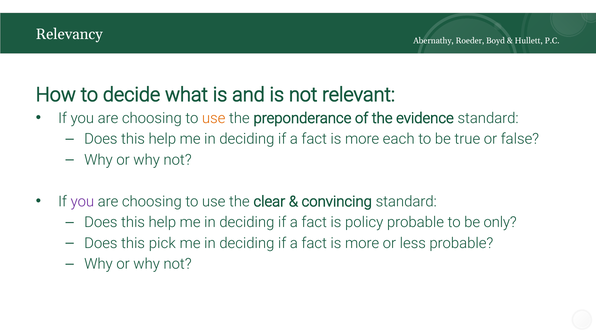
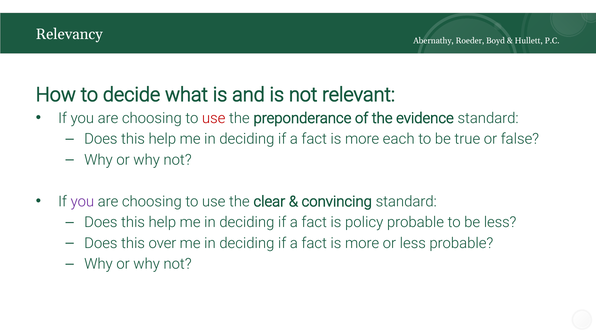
use colour: orange -> red (214, 118)
be only: only -> less (500, 223)
pick: pick -> over (162, 243)
